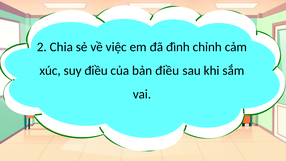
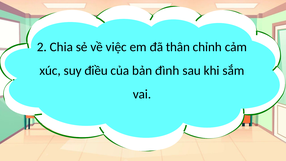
đình: đình -> thân (178, 47)
bản điều: điều -> đình (167, 71)
